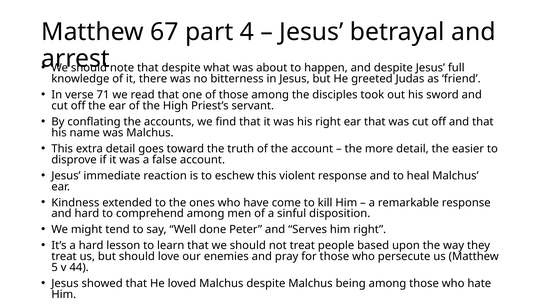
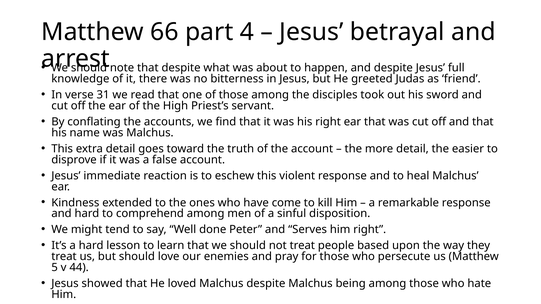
67: 67 -> 66 (164, 32)
71: 71 -> 31 (103, 95)
